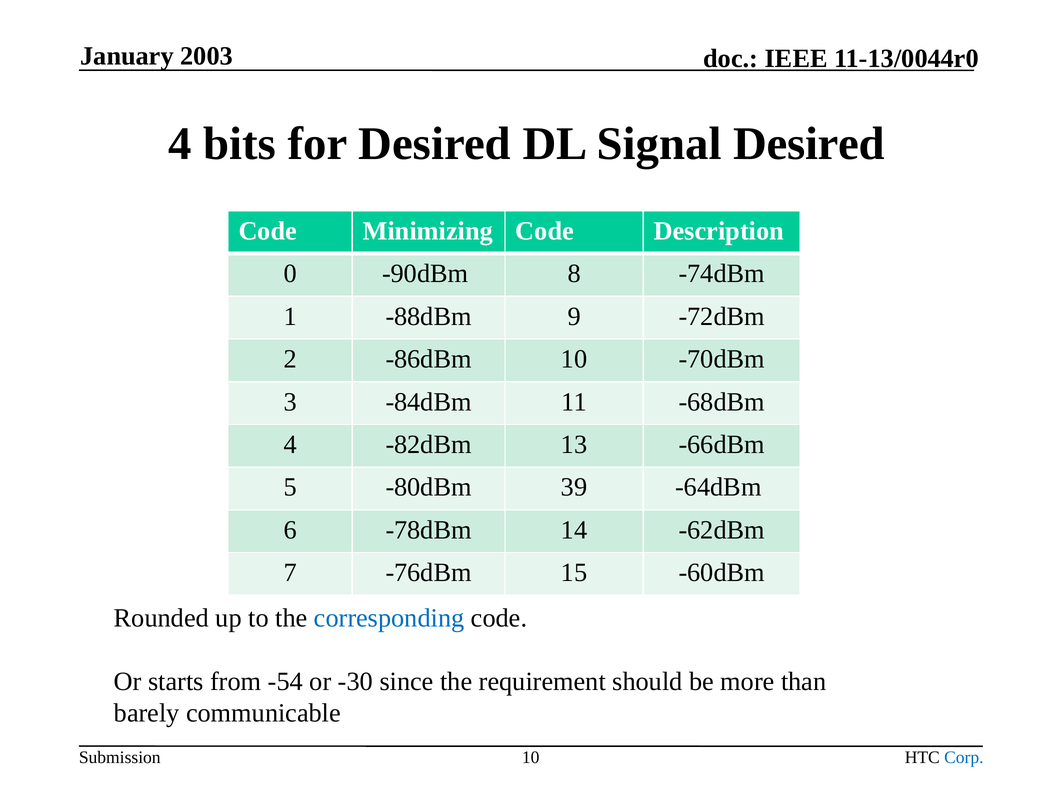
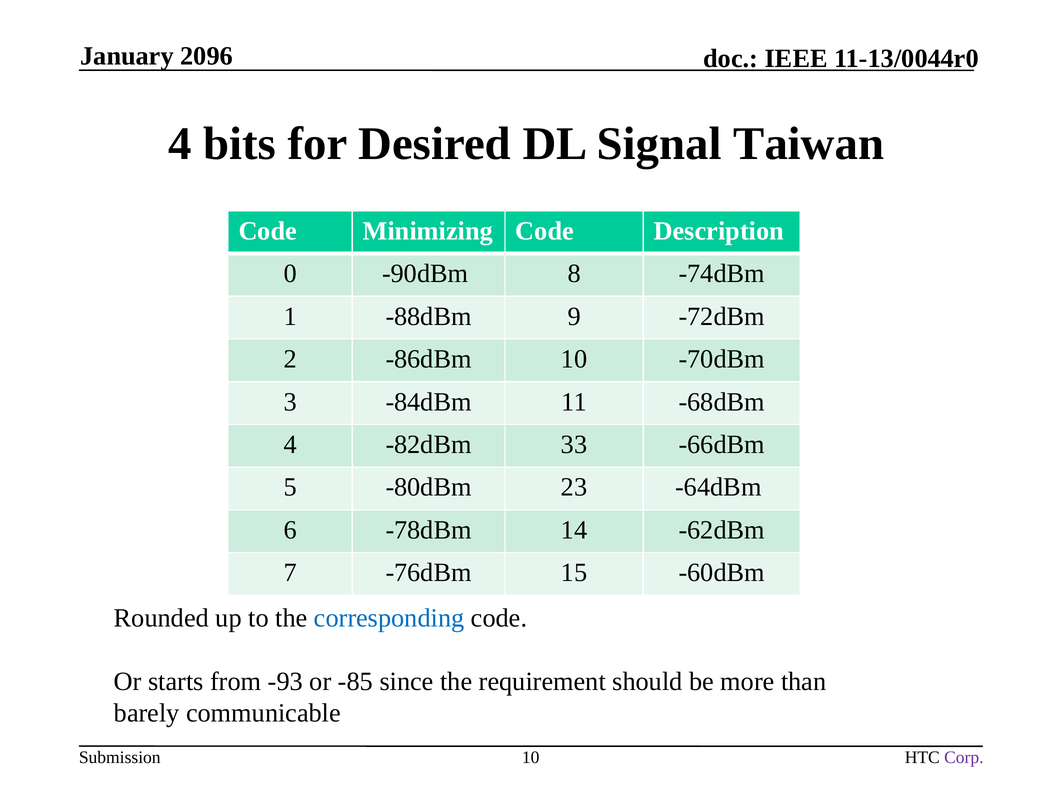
2003: 2003 -> 2096 (207, 56)
Signal Desired: Desired -> Taiwan (809, 144)
13: 13 -> 33 (574, 444)
39: 39 -> 23 (574, 487)
-54: -54 -> -93 (285, 681)
-30: -30 -> -85 (355, 681)
Corp colour: blue -> purple (964, 757)
